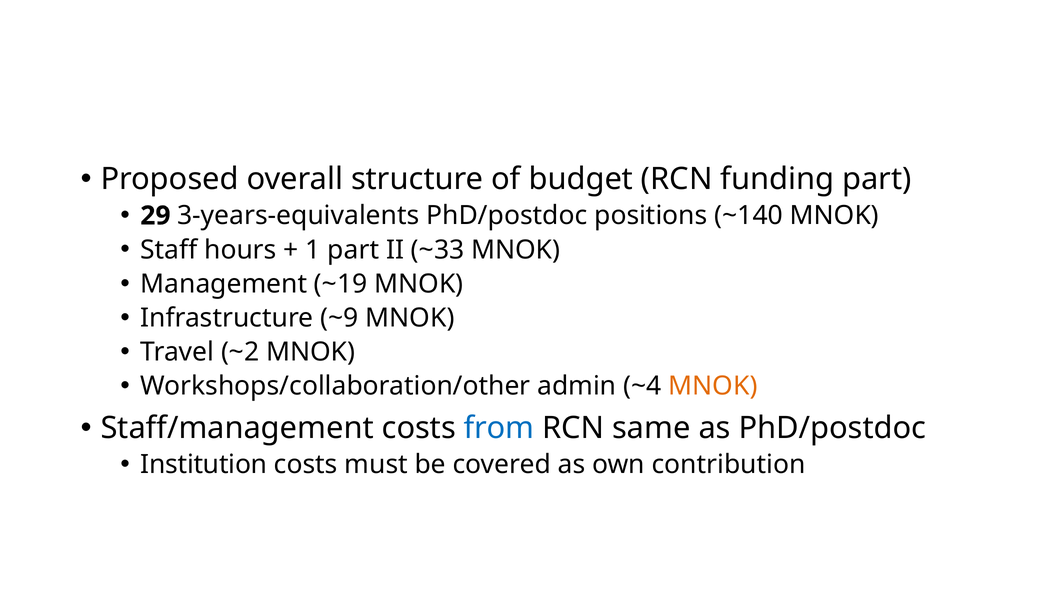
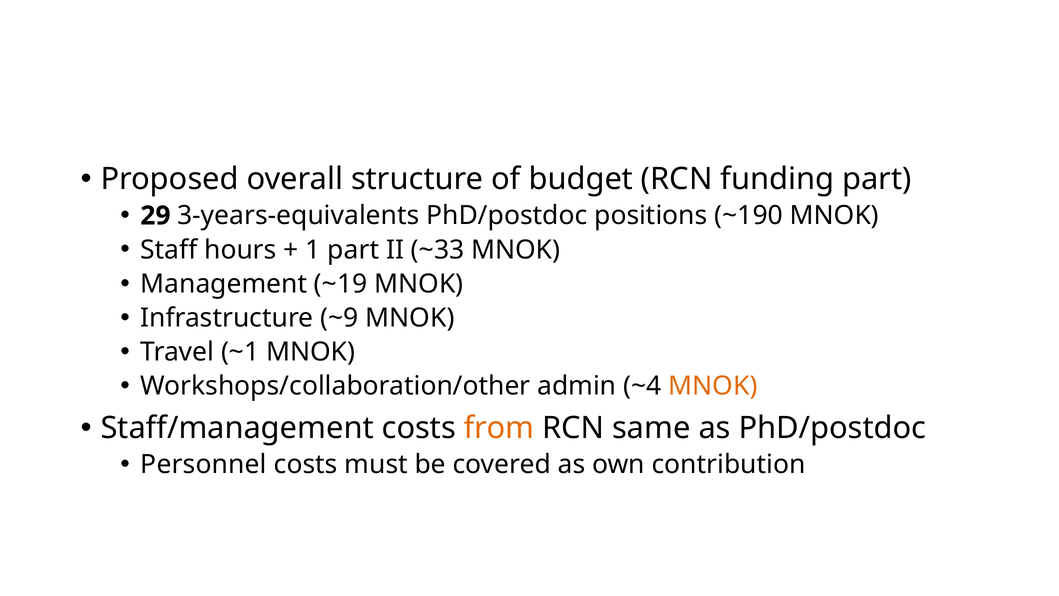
~140: ~140 -> ~190 (749, 216)
~2: ~2 -> ~1 (240, 352)
from colour: blue -> orange (499, 428)
Institution: Institution -> Personnel (204, 464)
